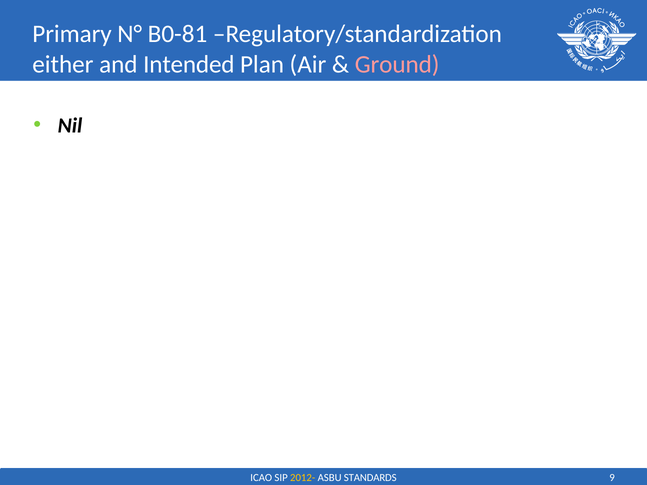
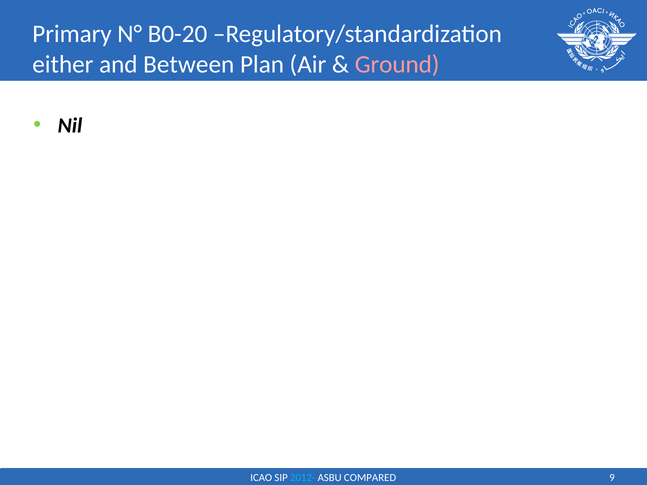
B0-81: B0-81 -> B0-20 (178, 34)
Intended: Intended -> Between (189, 64)
2012- colour: yellow -> light blue (303, 478)
STANDARDS: STANDARDS -> COMPARED (370, 478)
